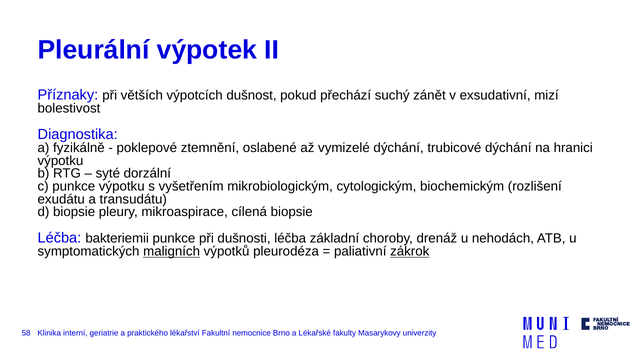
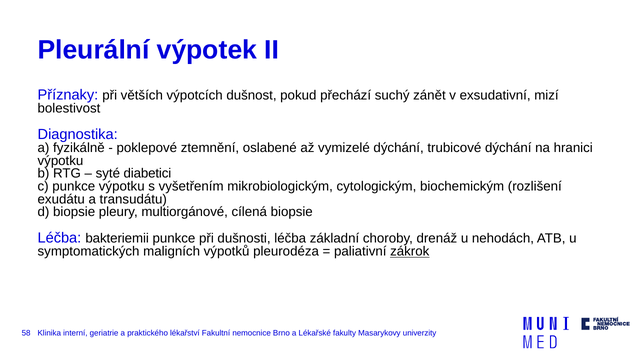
dorzální: dorzální -> diabetici (147, 173)
mikroaspirace: mikroaspirace -> multiorgánové (185, 211)
maligních underline: present -> none (172, 251)
